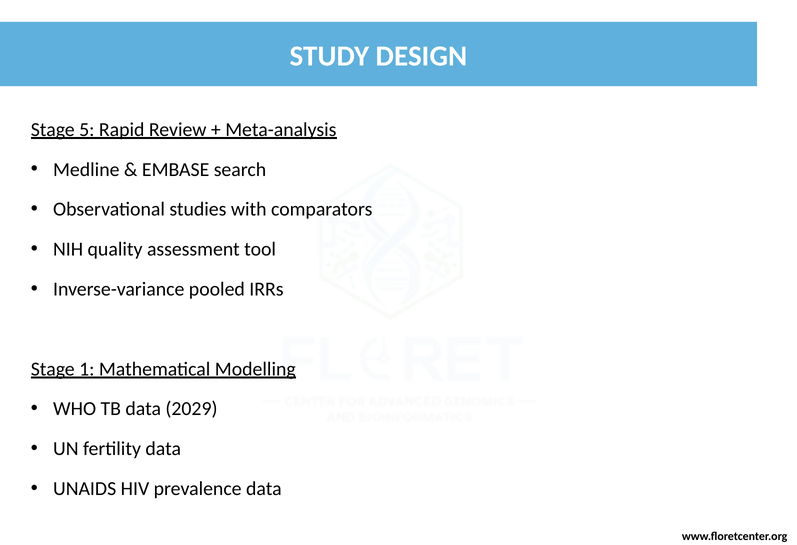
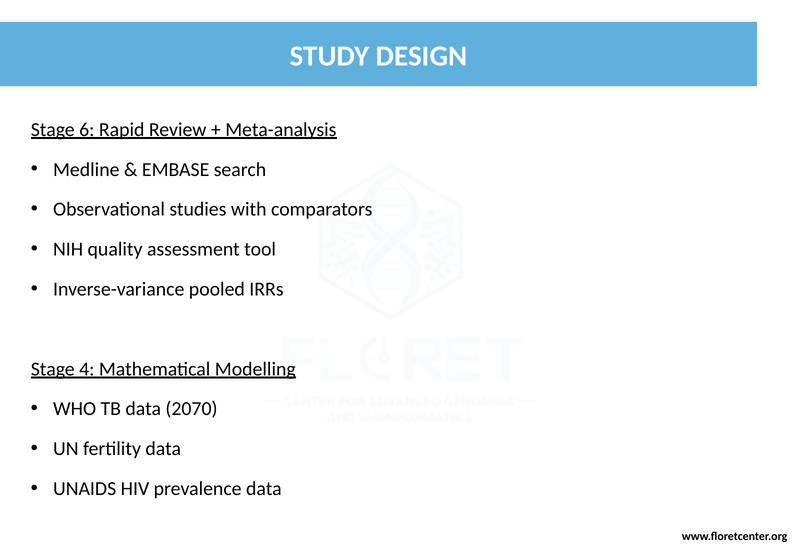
5: 5 -> 6 (87, 130)
1: 1 -> 4 (87, 369)
2029: 2029 -> 2070 (191, 409)
